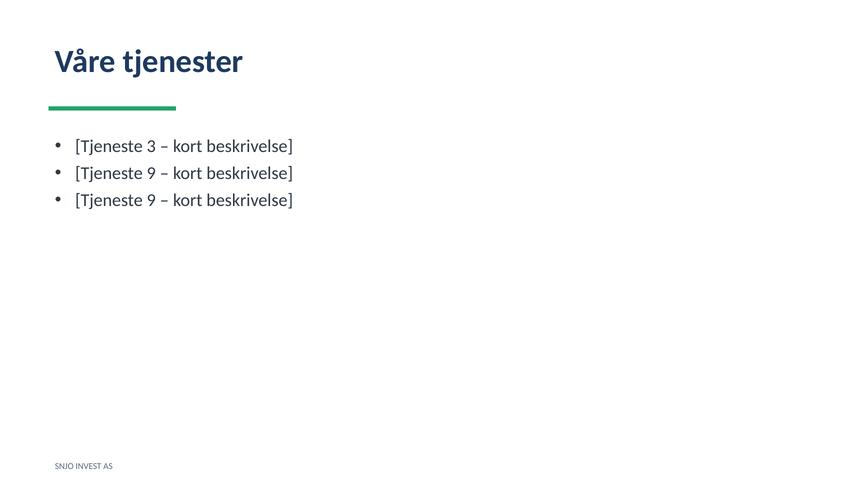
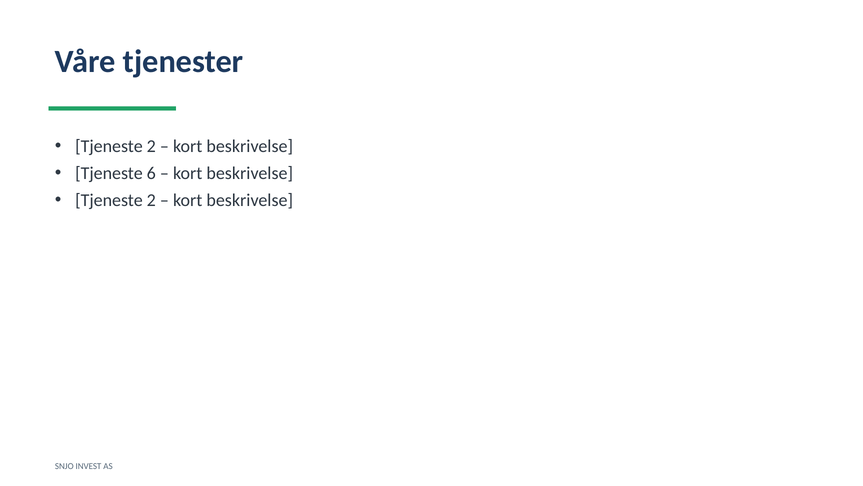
3: 3 -> 2 (151, 146)
9: 9 -> 6 (151, 173)
9: 9 -> 2 (151, 200)
